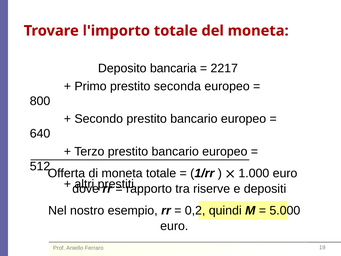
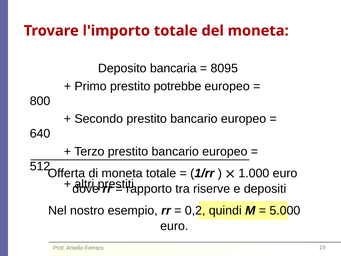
2217: 2217 -> 8095 (224, 68)
seconda: seconda -> potrebbe (178, 86)
